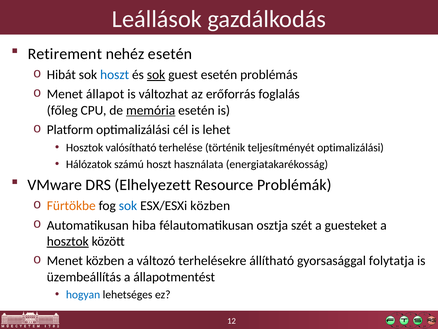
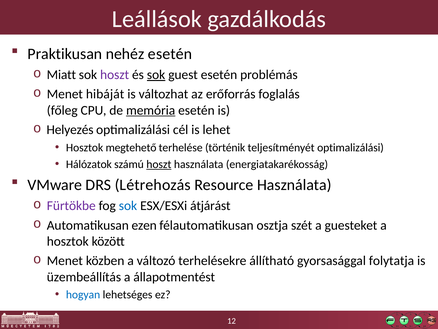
Retirement: Retirement -> Praktikusan (65, 54)
Hibát: Hibát -> Miatt (61, 75)
hoszt colour: blue -> purple (115, 75)
állapot: állapot -> hibáját (105, 94)
Platform: Platform -> Helyezés (70, 130)
valósítható: valósítható -> megtehető (131, 147)
hoszt underline: none -> present (159, 164)
Elhelyezett: Elhelyezett -> Létrehozás (153, 185)
Resource Problémák: Problémák -> Használata (294, 185)
Fürtökbe colour: orange -> purple (71, 205)
ESX/ESXi közben: közben -> átjárást (210, 205)
hiba: hiba -> ezen (144, 225)
hosztok underline: present -> none (68, 241)
